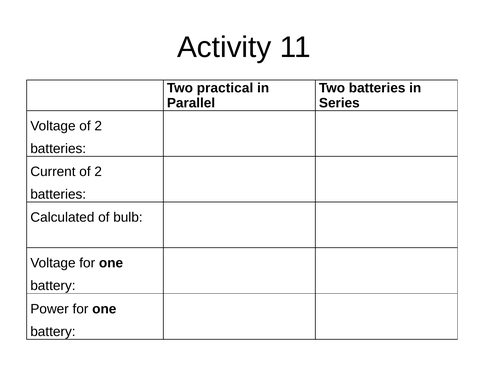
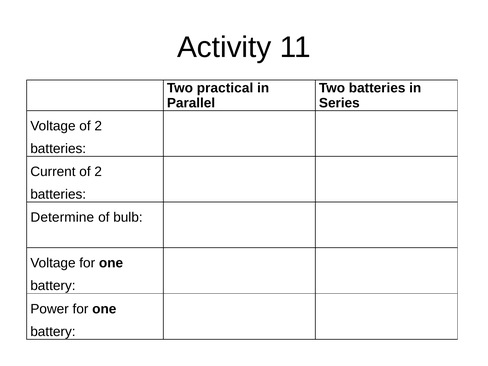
Calculated: Calculated -> Determine (62, 217)
